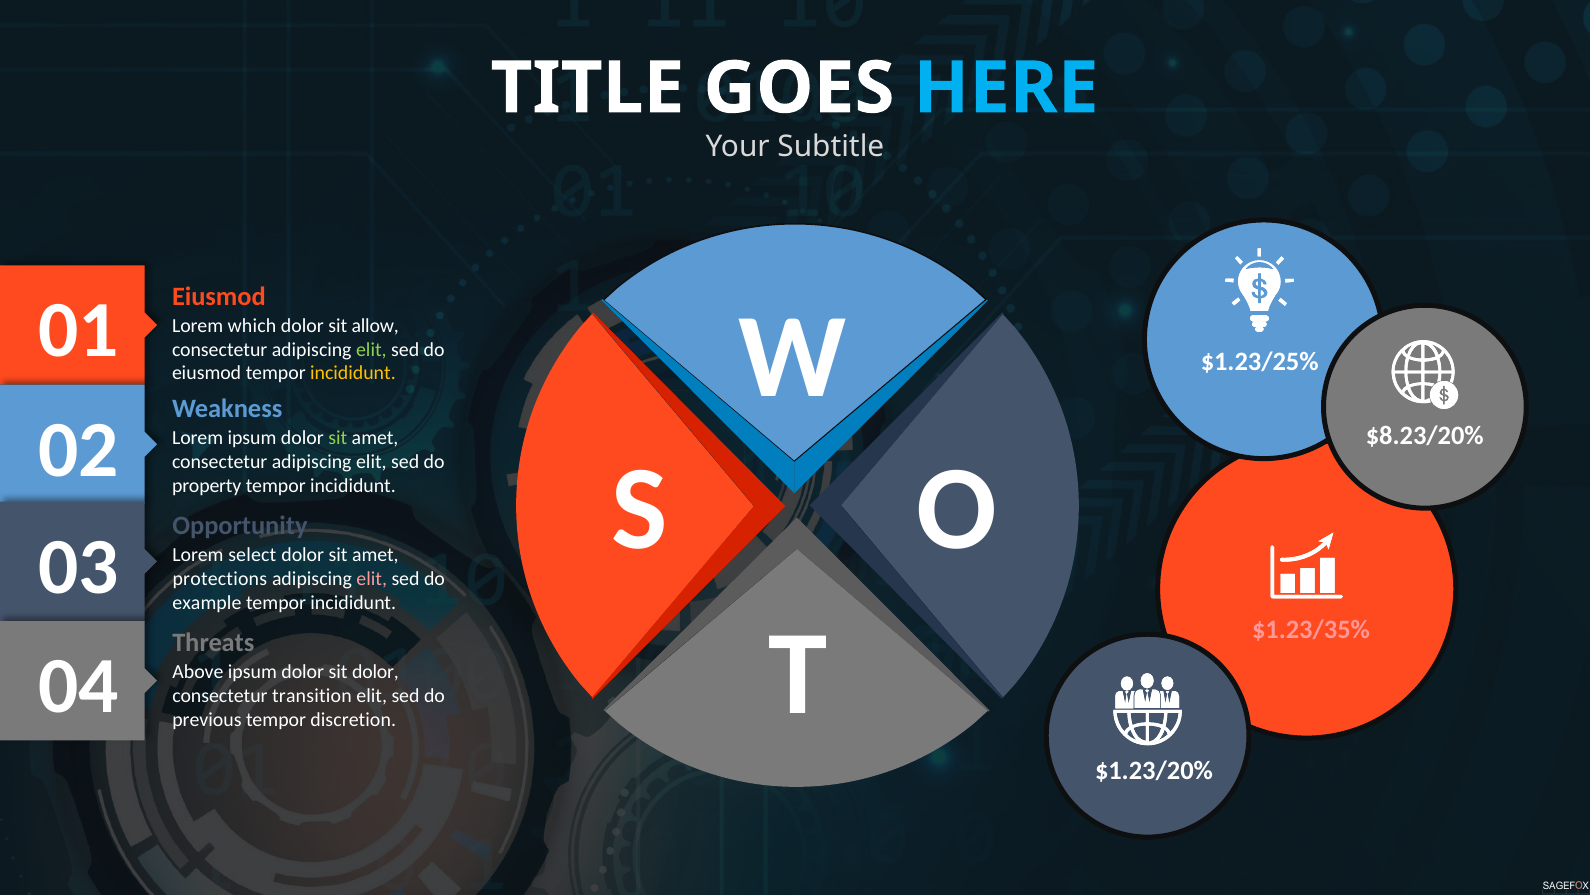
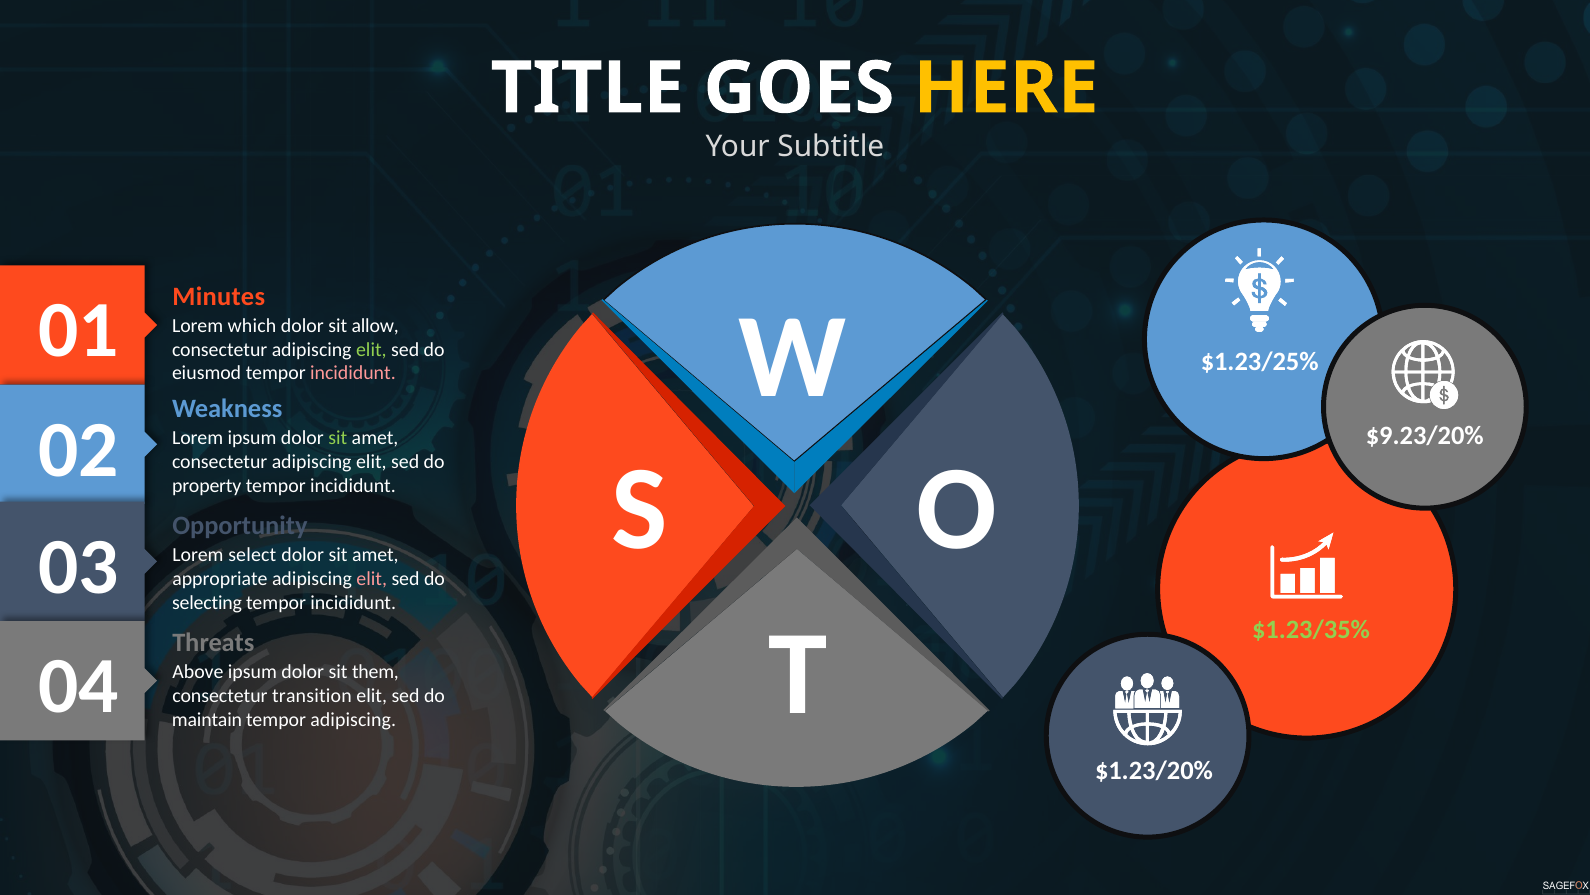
HERE colour: light blue -> yellow (1006, 88)
Eiusmod: Eiusmod -> Minutes (219, 296)
incididunt colour: yellow -> pink (353, 373)
$8.23/20%: $8.23/20% -> $9.23/20% (1425, 435)
protections: protections -> appropriate (220, 579)
example: example -> selecting (207, 603)
$1.23/35% colour: pink -> light green (1311, 629)
sit dolor: dolor -> them (375, 672)
previous: previous -> maintain (207, 720)
tempor discretion: discretion -> adipiscing (353, 720)
